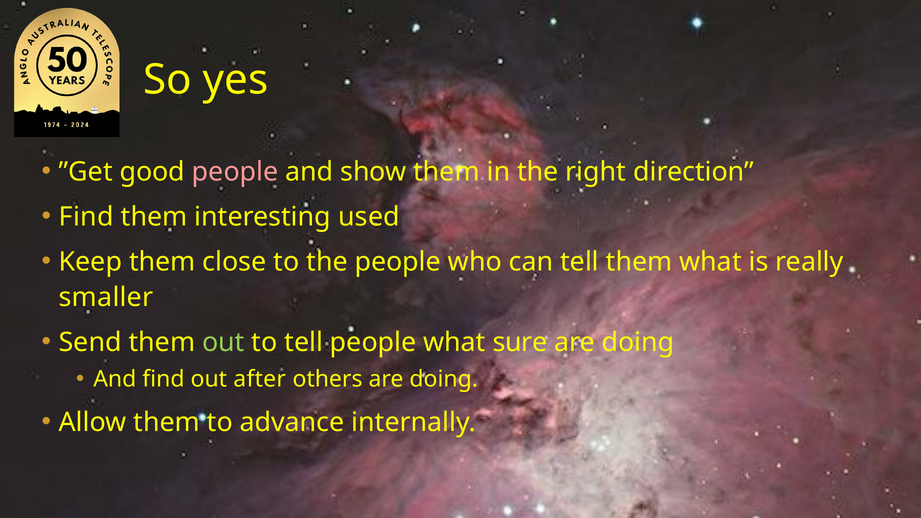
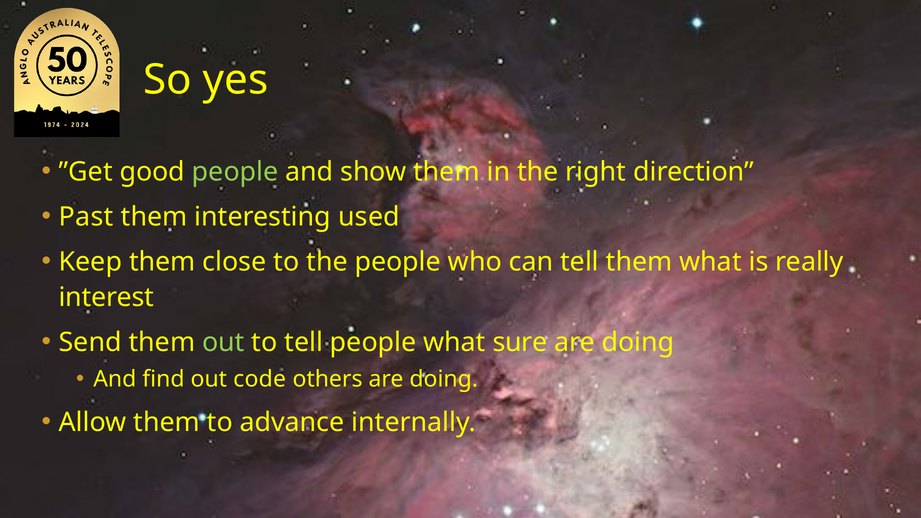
people colour: pink -> light green (235, 172)
Find: Find -> Past (86, 217)
smaller: smaller -> interest (106, 297)
after: after -> code (260, 379)
